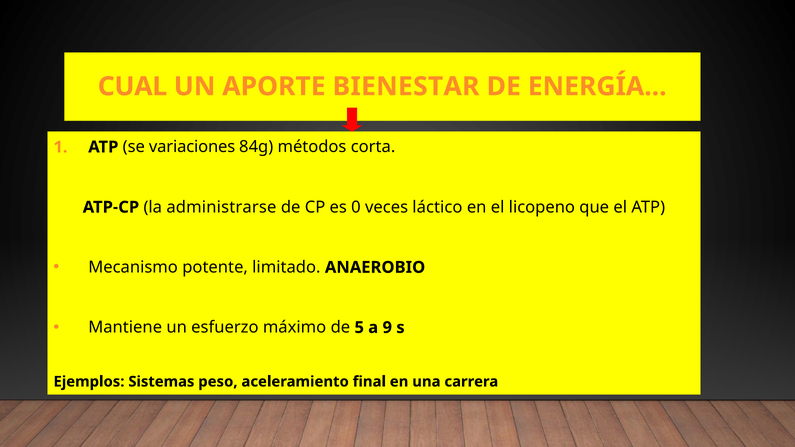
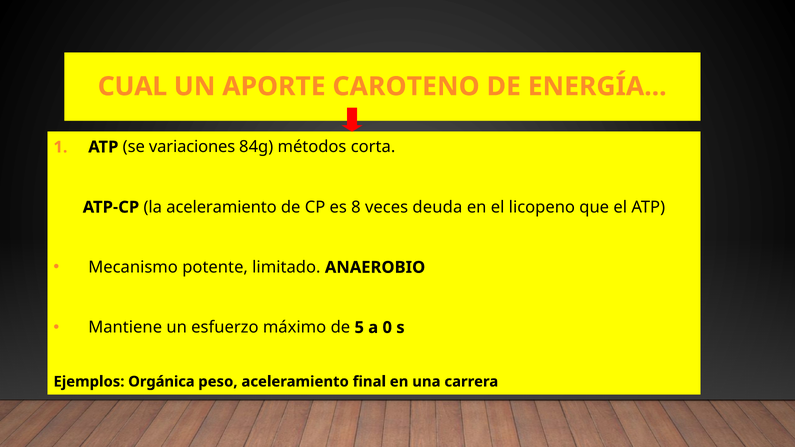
BIENESTAR: BIENESTAR -> CAROTENO (406, 87)
la administrarse: administrarse -> aceleramiento (222, 207)
0: 0 -> 8 (356, 207)
láctico: láctico -> deuda (437, 207)
9: 9 -> 0 (387, 328)
Sistemas: Sistemas -> Orgánica (161, 382)
